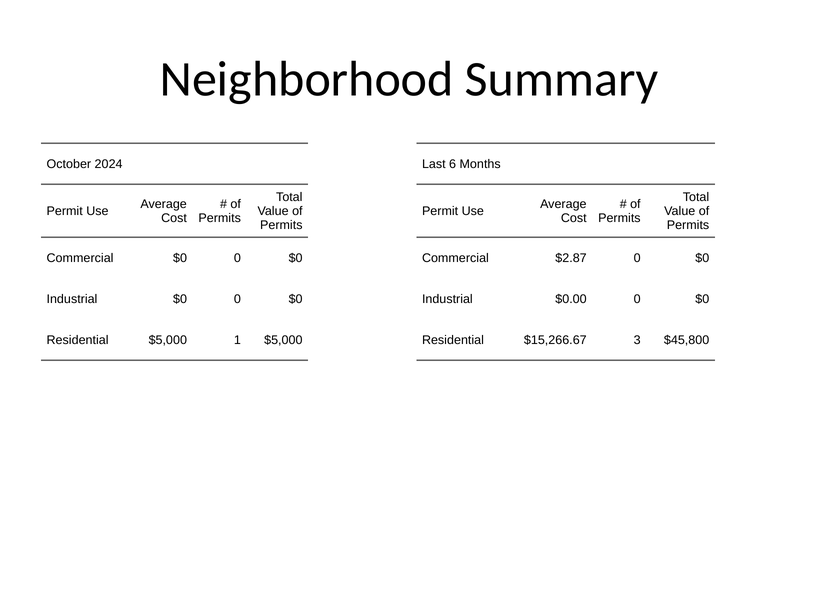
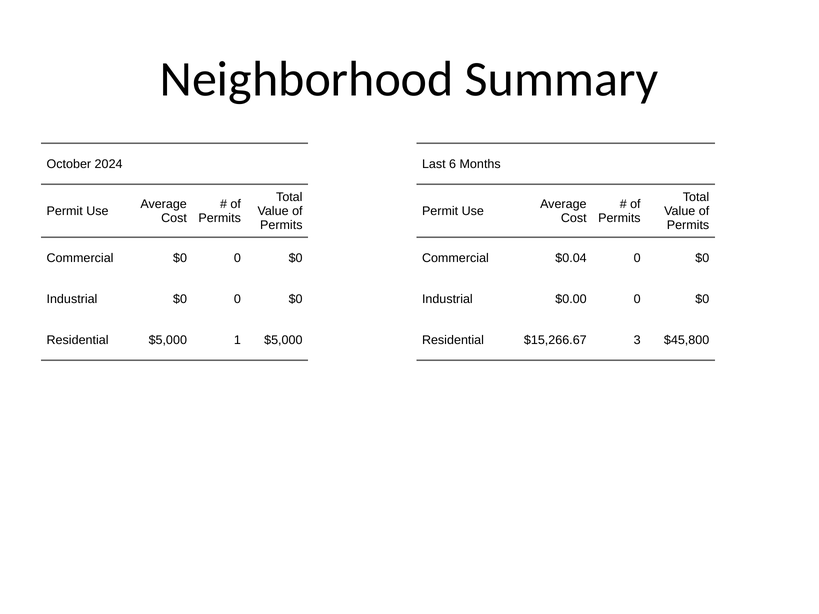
$2.87: $2.87 -> $0.04 (571, 258)
